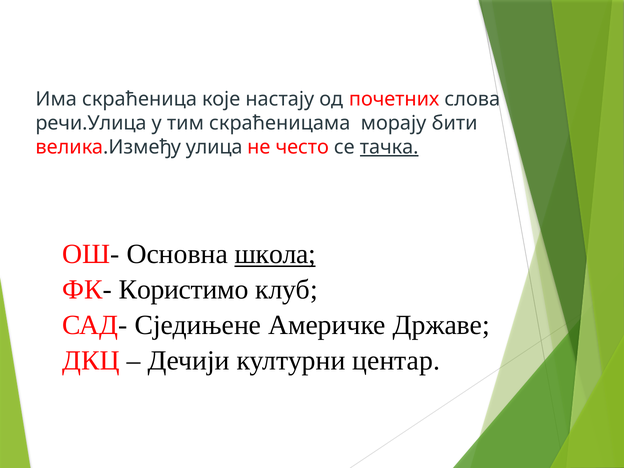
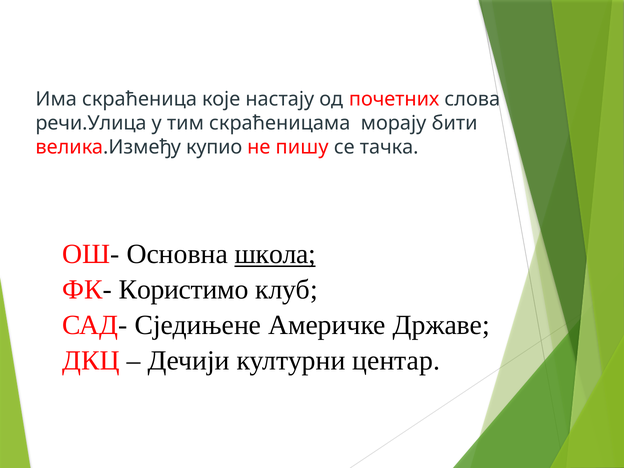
улица: улица -> купио (214, 147)
често: често -> пишу (302, 147)
тачка underline: present -> none (389, 147)
